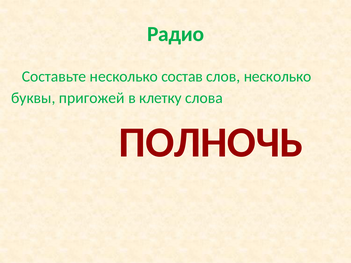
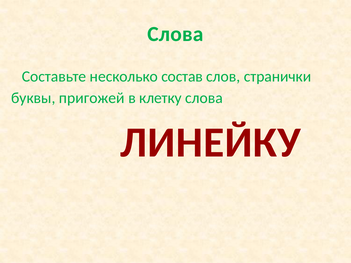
Радио: Радио -> Слова (175, 34)
слов несколько: несколько -> странички (278, 76)
ПОЛНОЧЬ: ПОЛНОЧЬ -> ЛИНЕЙКУ (211, 143)
